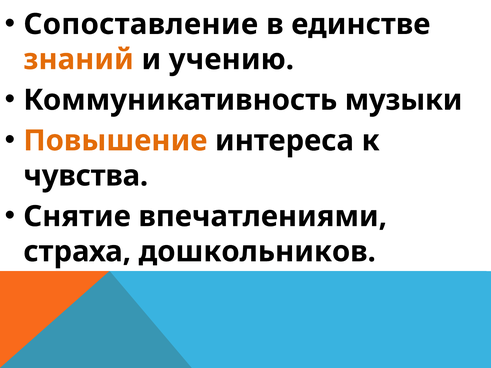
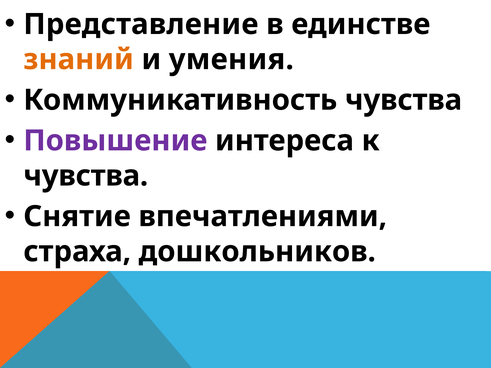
Сопоставление: Сопоставление -> Представление (141, 24)
учению: учению -> умения (231, 60)
Коммуникативность музыки: музыки -> чувства (404, 100)
Повышение colour: orange -> purple (115, 141)
